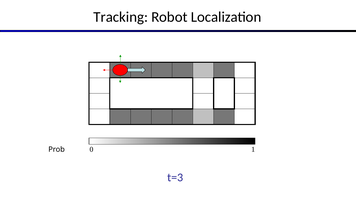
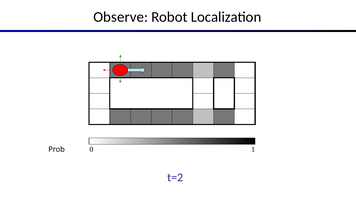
Tracking: Tracking -> Observe (121, 17)
t=3: t=3 -> t=2 (175, 178)
